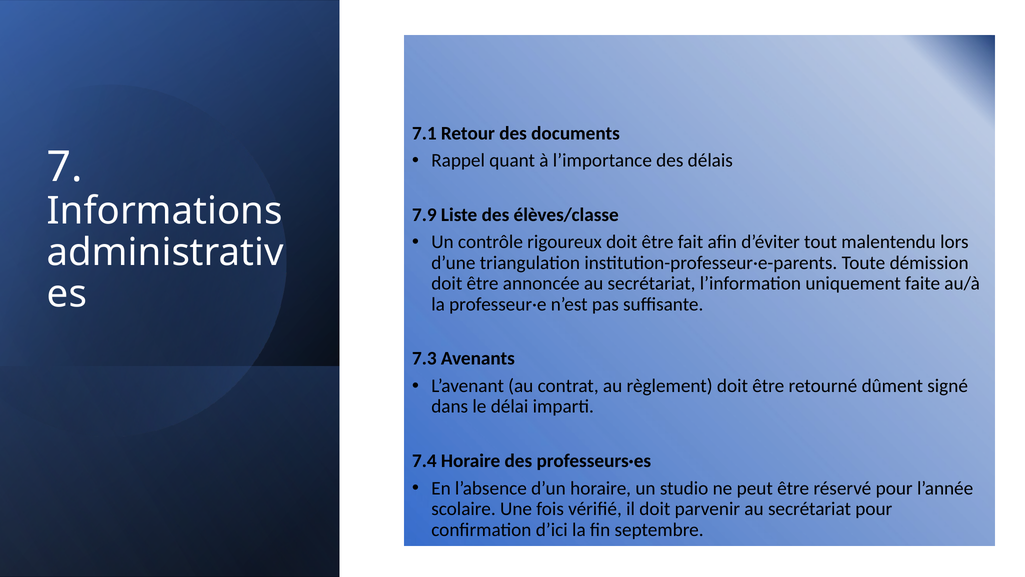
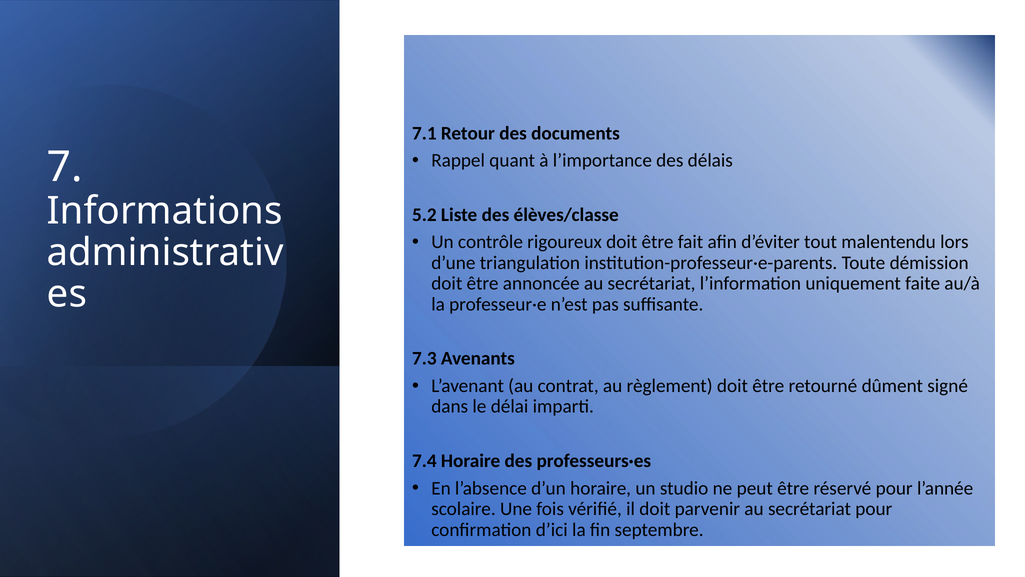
7.9: 7.9 -> 5.2 (424, 215)
